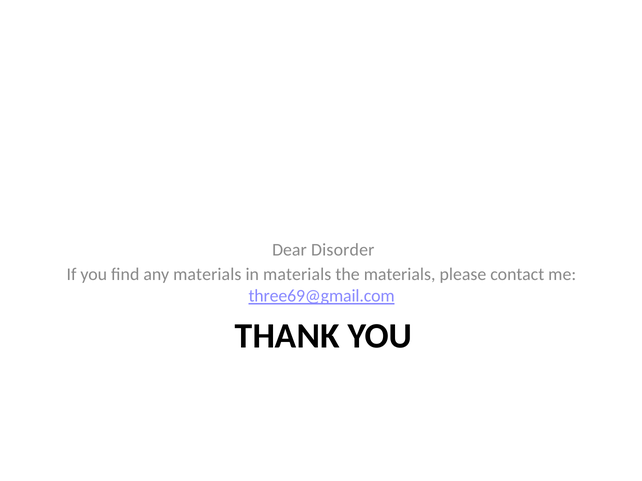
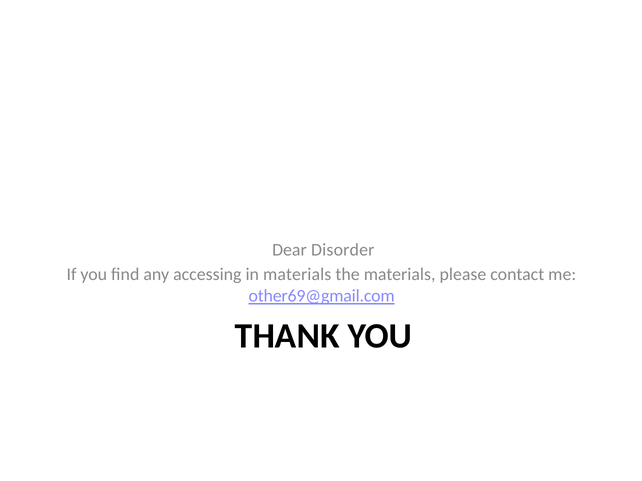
any materials: materials -> accessing (207, 275)
three69@gmail.com: three69@gmail.com -> other69@gmail.com (322, 296)
